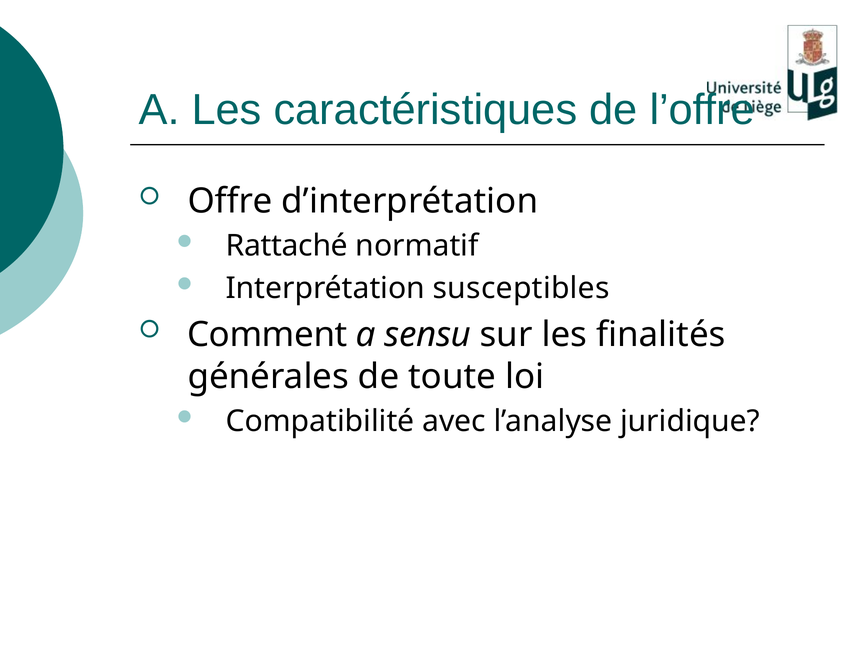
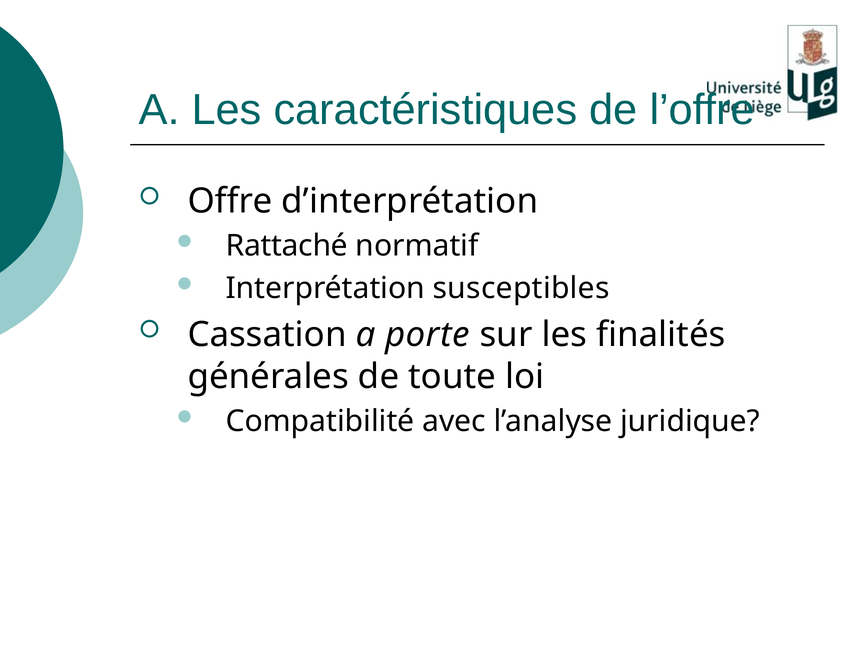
Comment: Comment -> Cassation (267, 335)
sensu: sensu -> porte (427, 335)
